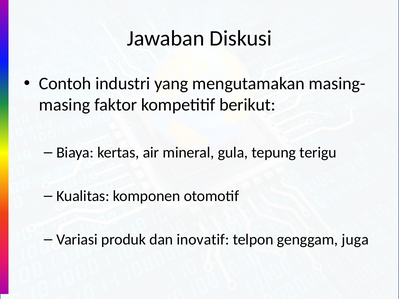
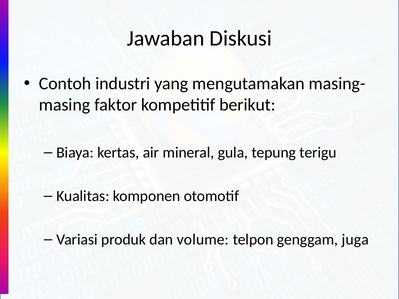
inovatif: inovatif -> volume (203, 240)
